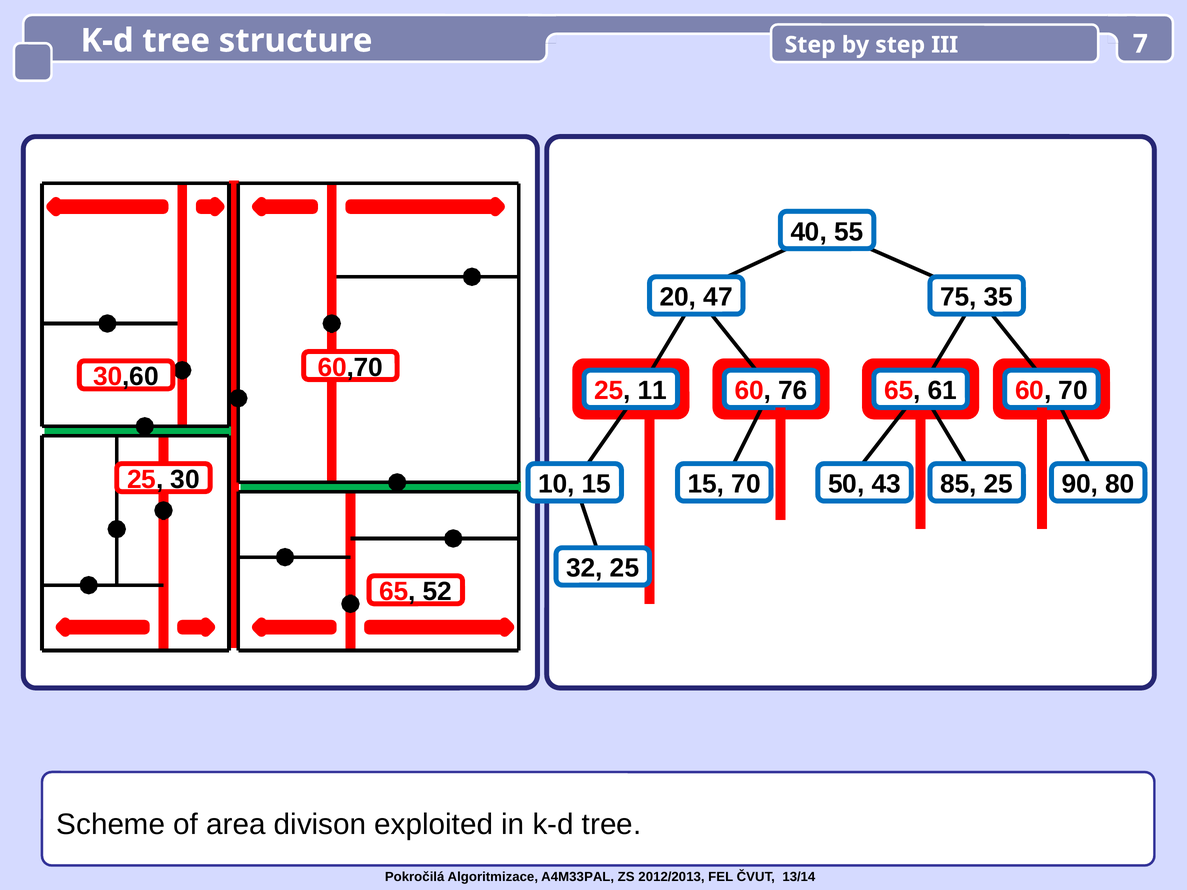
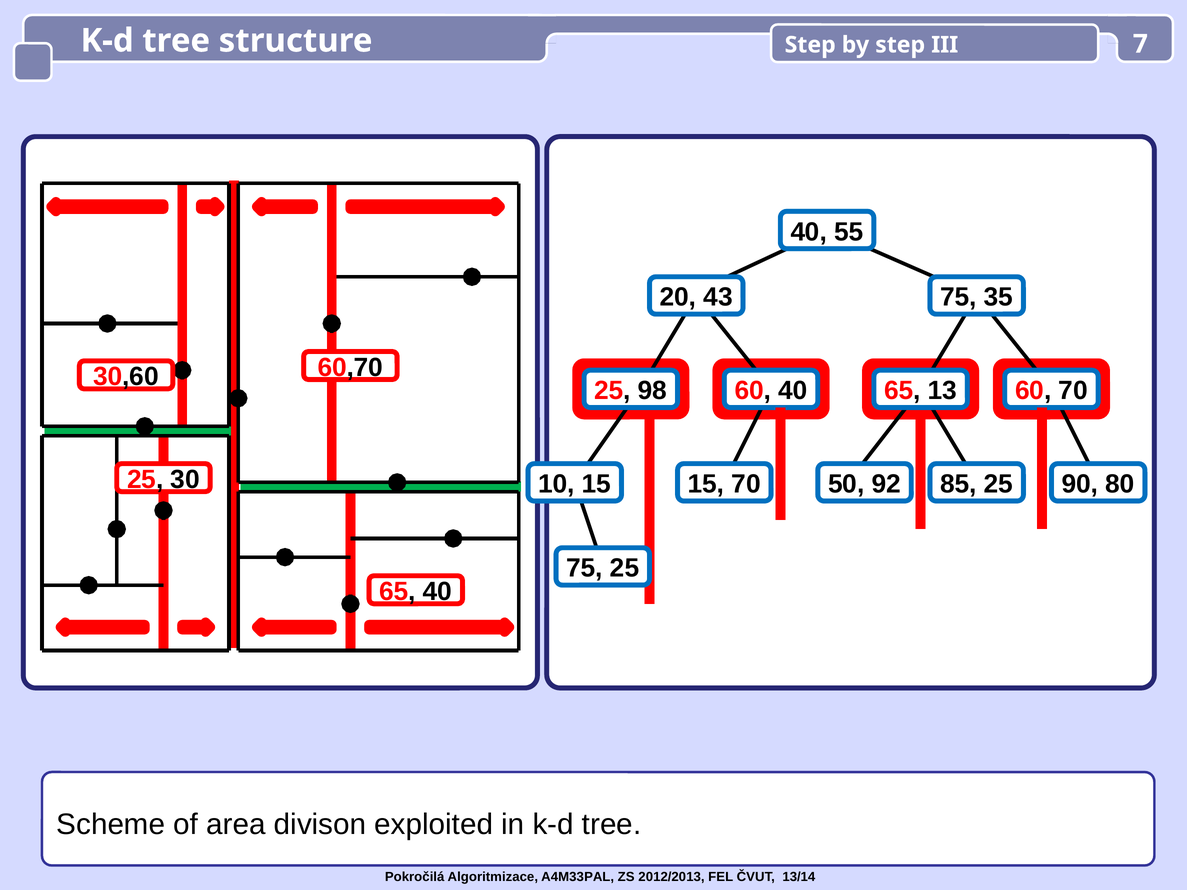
47: 47 -> 43 (718, 297)
11: 11 -> 98 (652, 391)
60 76: 76 -> 40 (793, 391)
61: 61 -> 13 (942, 391)
43: 43 -> 92 (886, 484)
32: 32 -> 75 (584, 568)
65 52: 52 -> 40 (437, 592)
